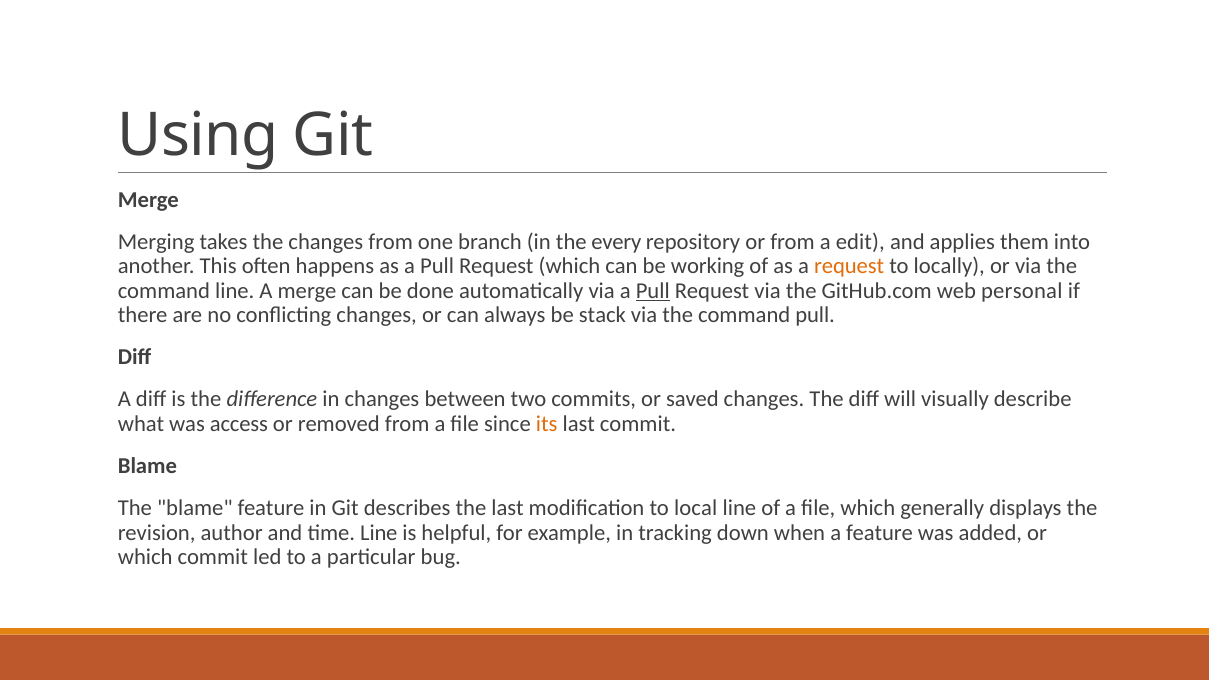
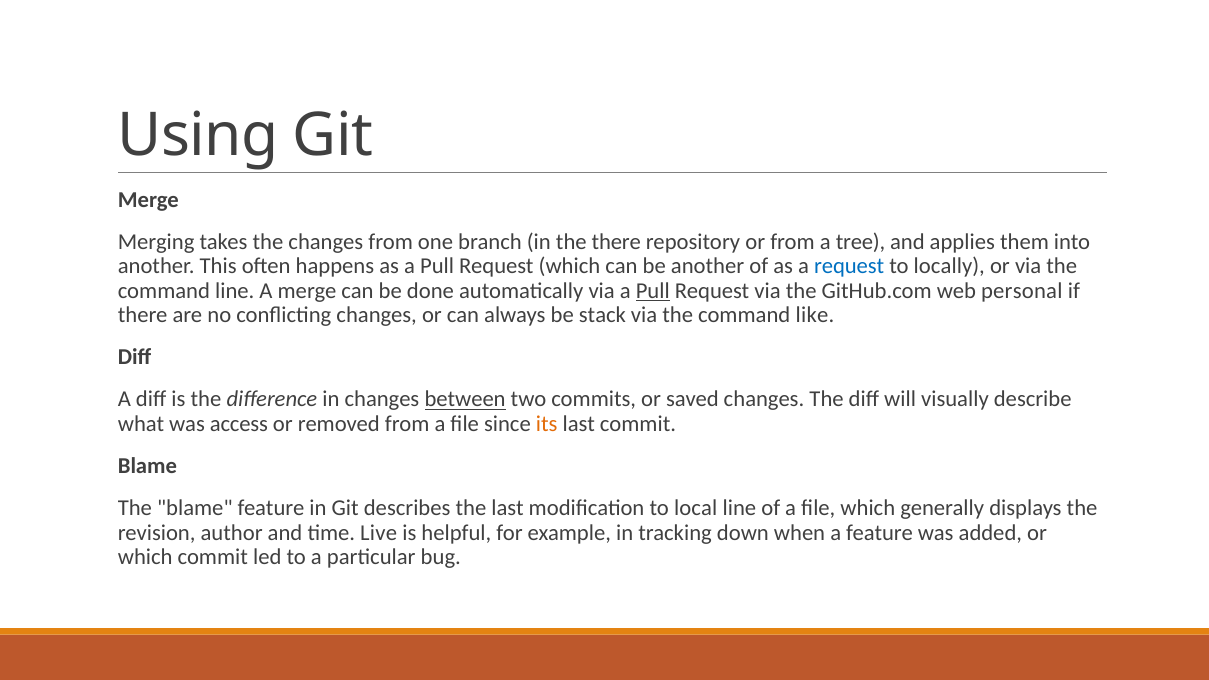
the every: every -> there (616, 242)
edit: edit -> tree (860, 242)
be working: working -> another (708, 266)
request colour: orange -> blue (849, 266)
command pull: pull -> like (815, 315)
between underline: none -> present (465, 400)
time Line: Line -> Live (379, 533)
